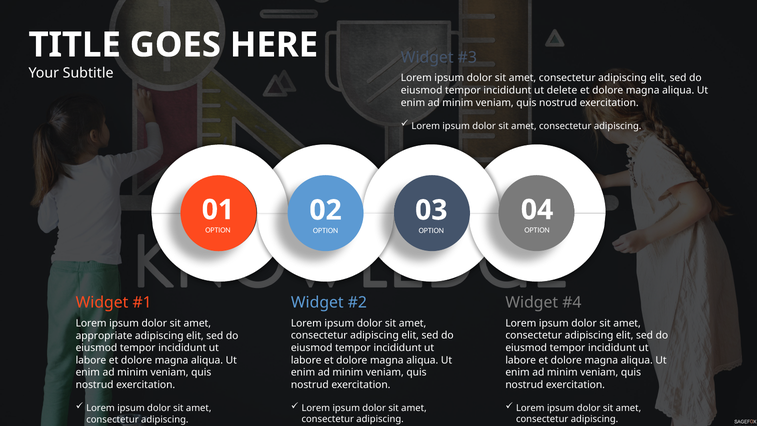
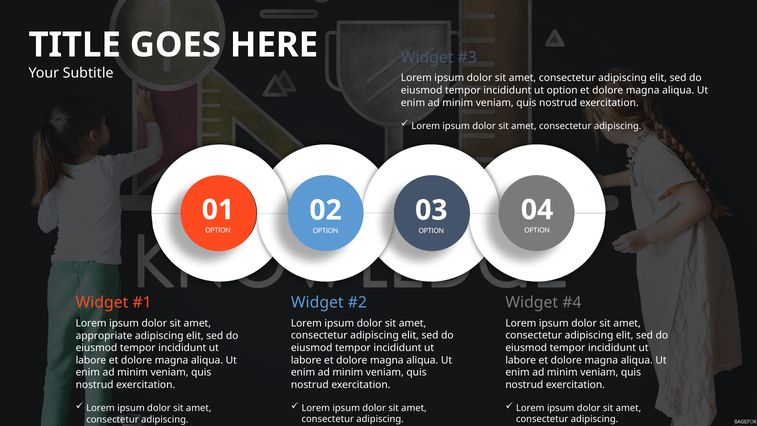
ut delete: delete -> option (562, 90)
